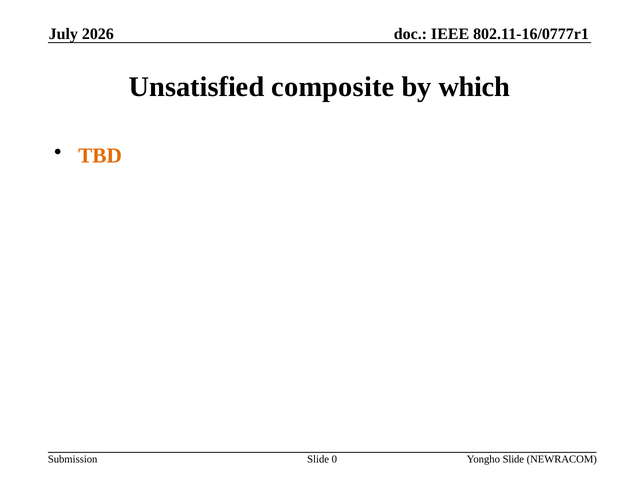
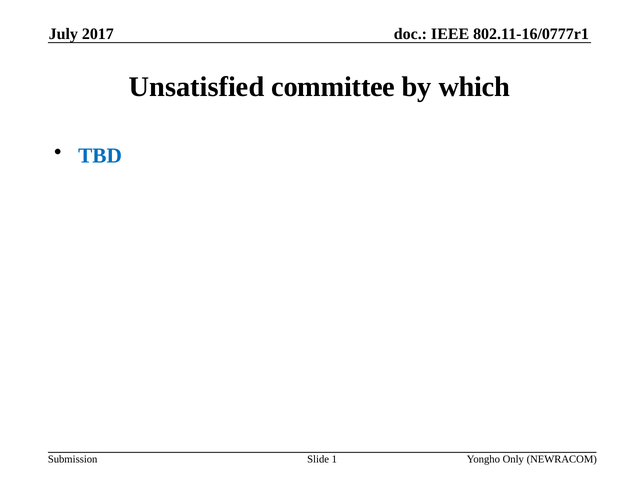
2026: 2026 -> 2017 (98, 34)
composite: composite -> committee (333, 87)
TBD colour: orange -> blue (100, 156)
0: 0 -> 1 (334, 460)
Yongho Slide: Slide -> Only (513, 460)
